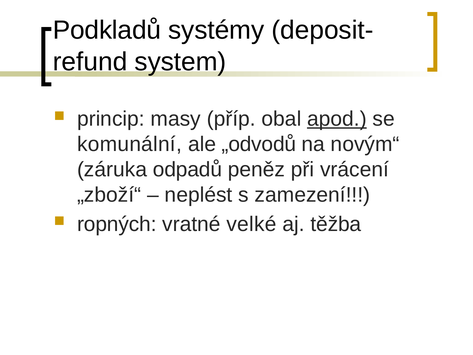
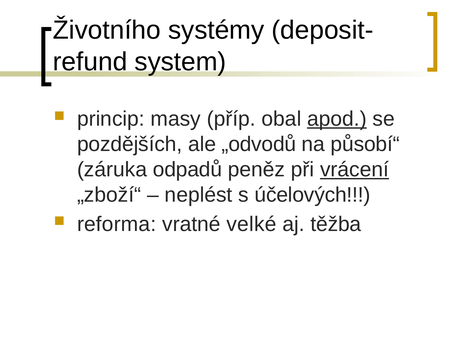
Podkladů: Podkladů -> Životního (107, 30)
komunální: komunální -> pozdějších (130, 144)
novým“: novým“ -> působí“ (365, 144)
vrácení underline: none -> present (354, 169)
zamezení: zamezení -> účelových (313, 195)
ropných: ropných -> reforma (117, 224)
